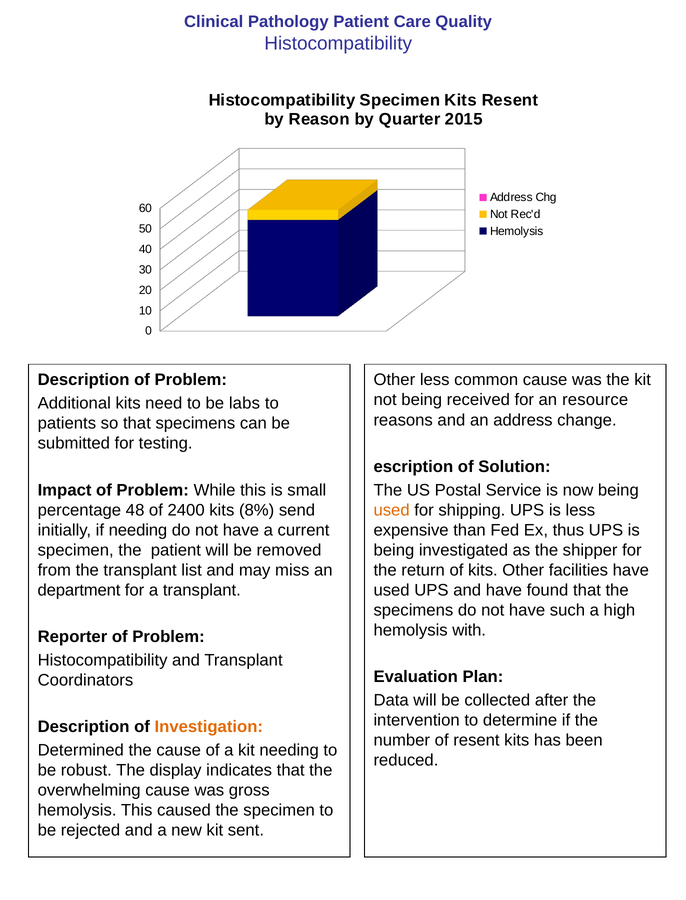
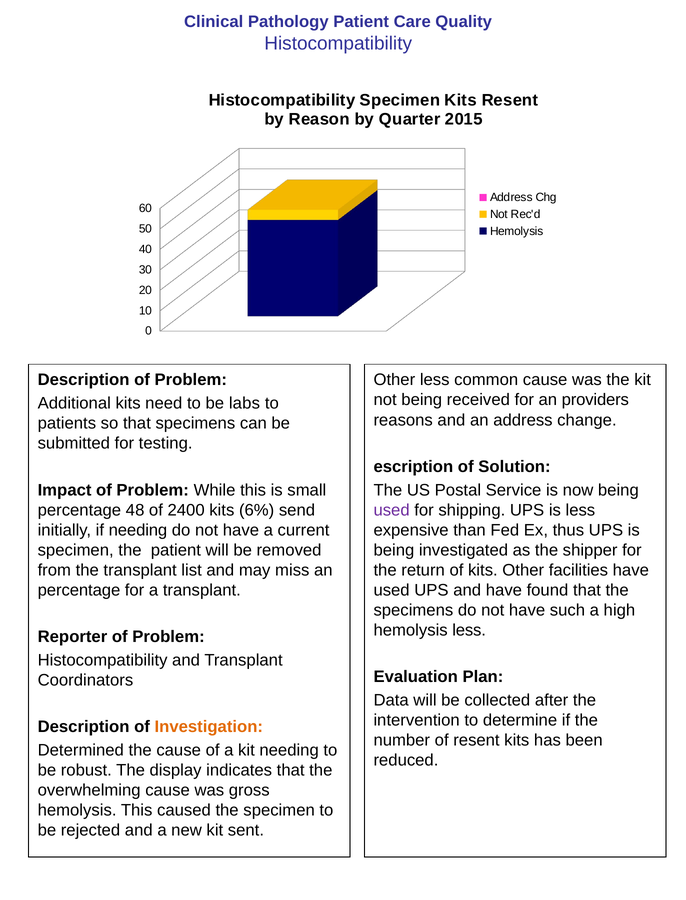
resource: resource -> providers (595, 400)
8%: 8% -> 6% (257, 510)
used colour: orange -> purple (392, 510)
department: department -> percentage (79, 590)
hemolysis with: with -> less (469, 630)
